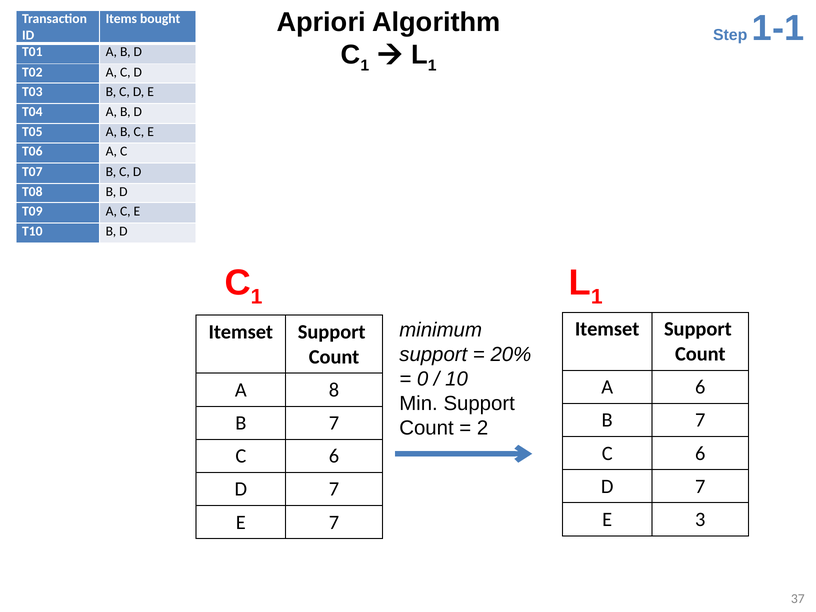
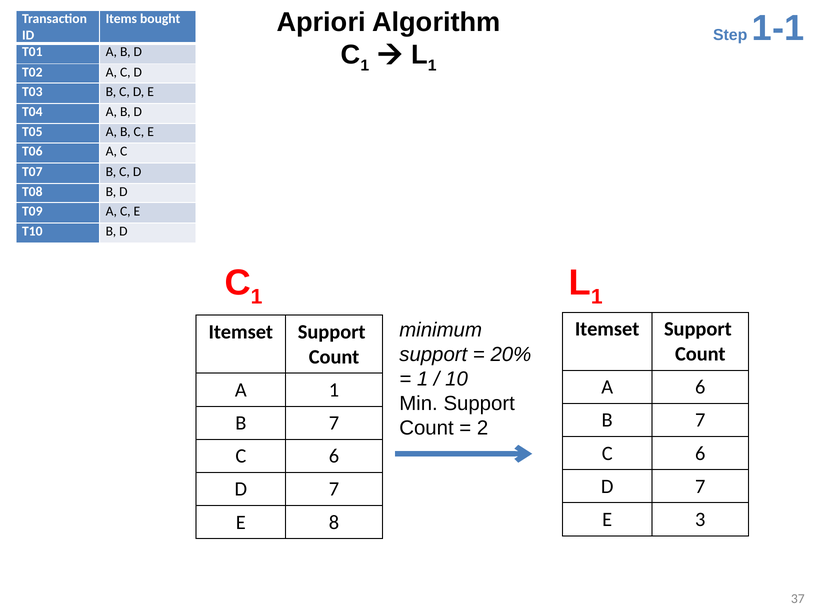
0: 0 -> 1 (423, 379)
A 8: 8 -> 1 (334, 390)
E 7: 7 -> 8 (334, 522)
